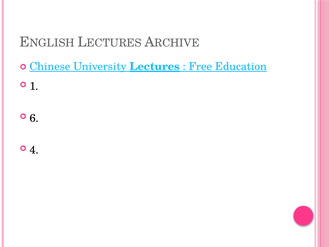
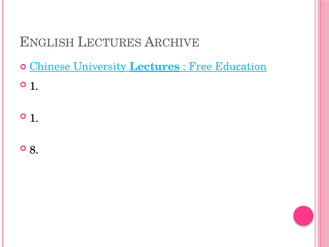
6: 6 -> 1 (34, 118)
4: 4 -> 8 (34, 150)
